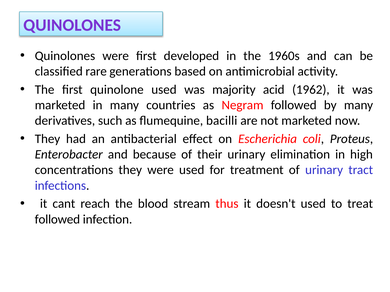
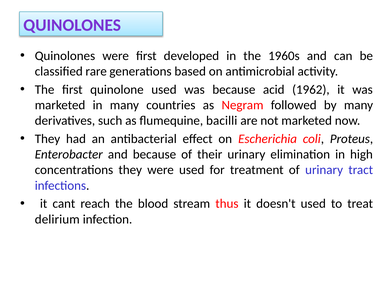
was majority: majority -> because (234, 90)
followed: followed -> delirium (57, 220)
